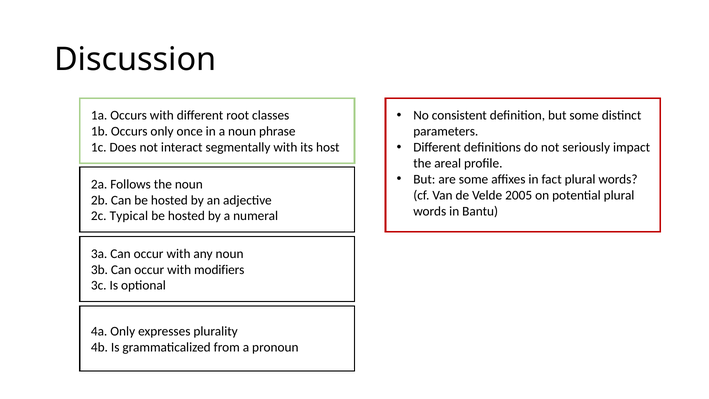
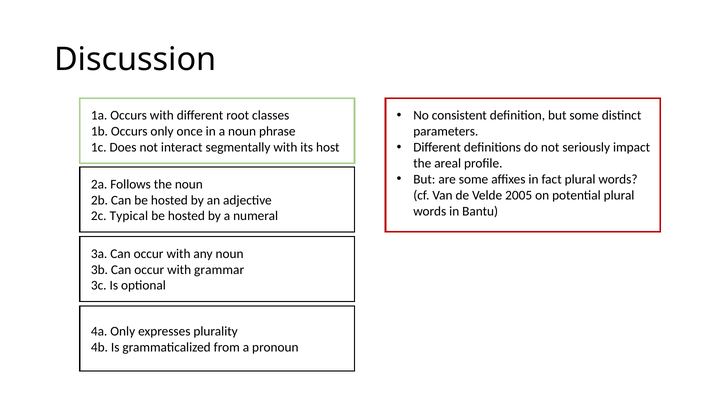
modifiers: modifiers -> grammar (219, 270)
